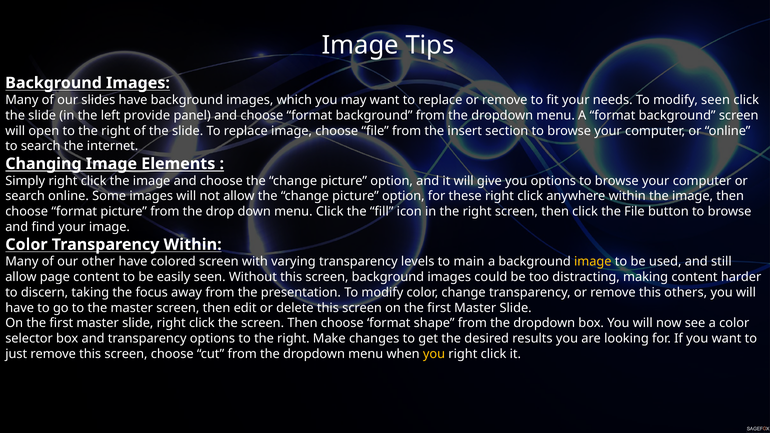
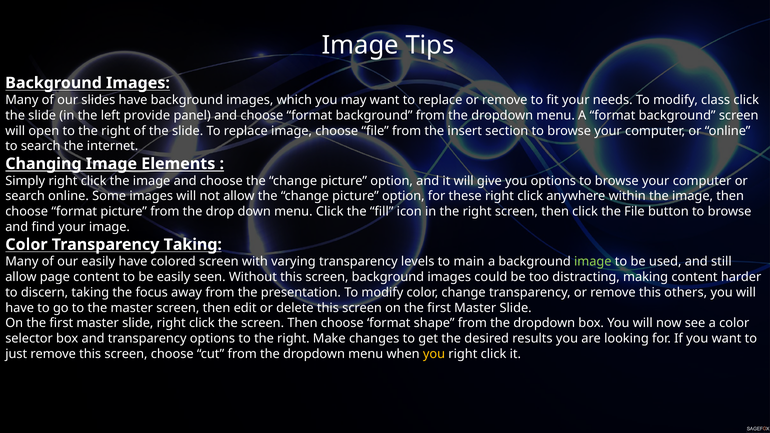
modify seen: seen -> class (716, 100)
Transparency Within: Within -> Taking (193, 245)
our other: other -> easily (98, 262)
image colour: yellow -> light green (593, 262)
